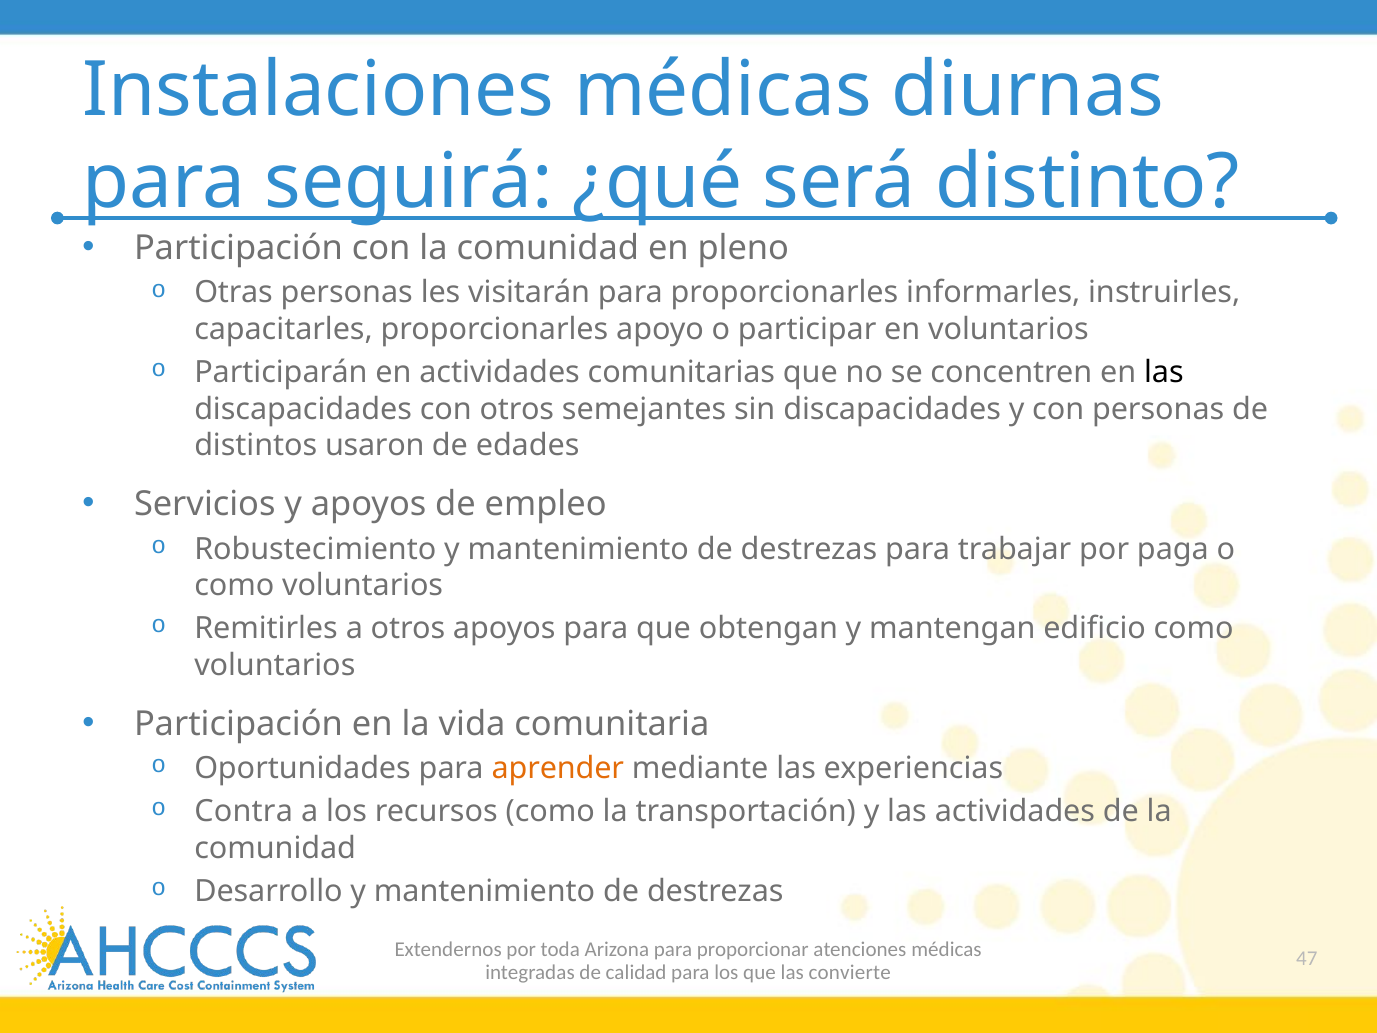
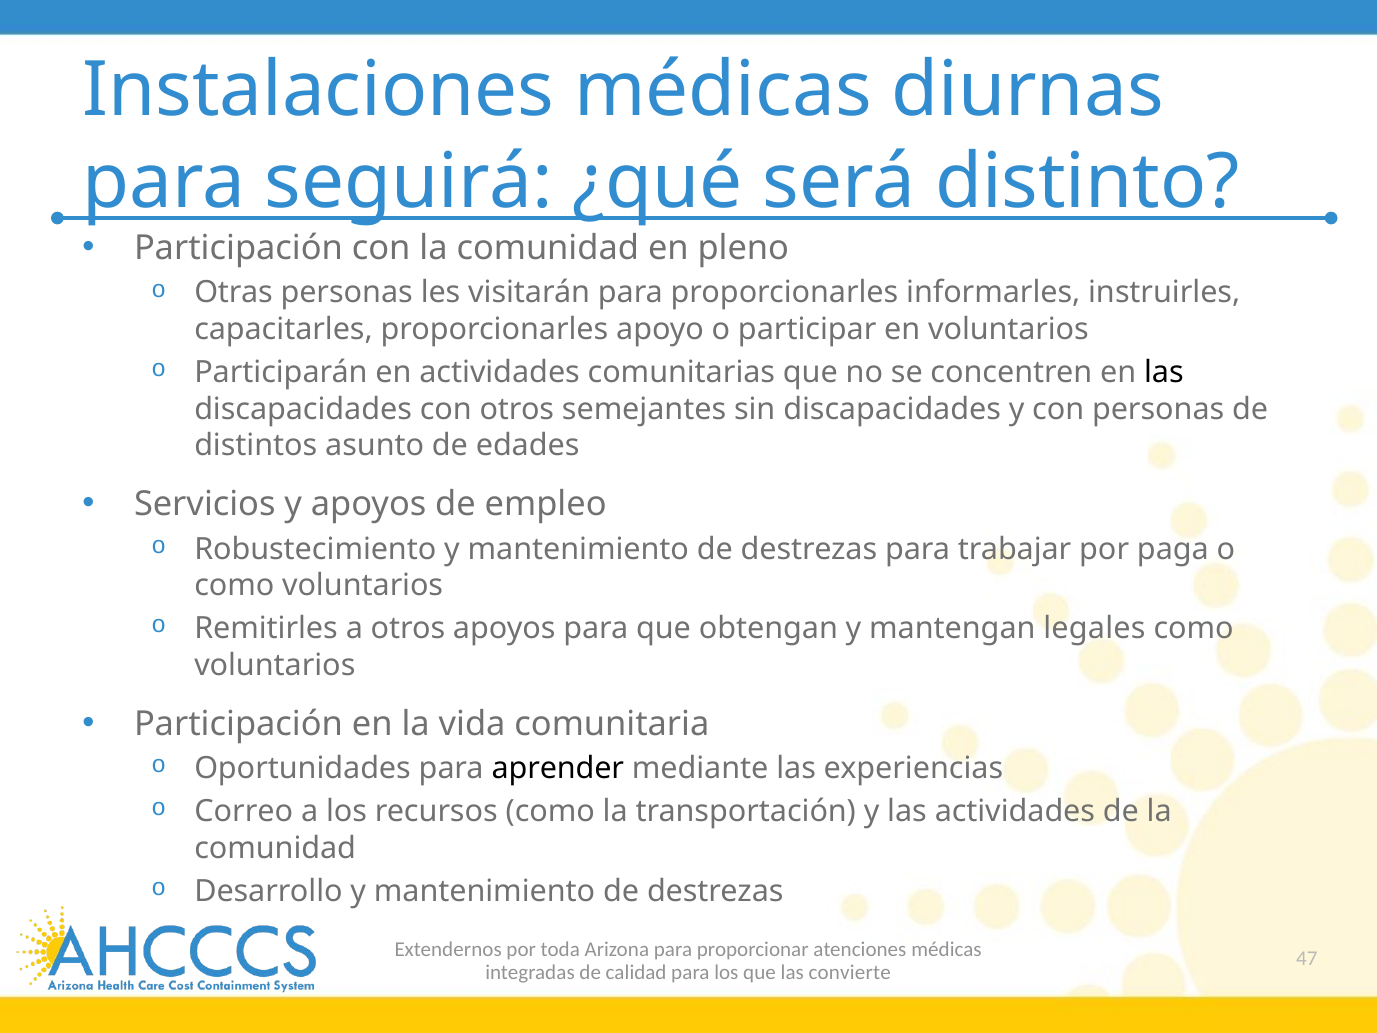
usaron: usaron -> asunto (375, 446)
edificio: edificio -> legales (1094, 628)
aprender colour: orange -> black (558, 768)
Contra: Contra -> Correo (244, 811)
